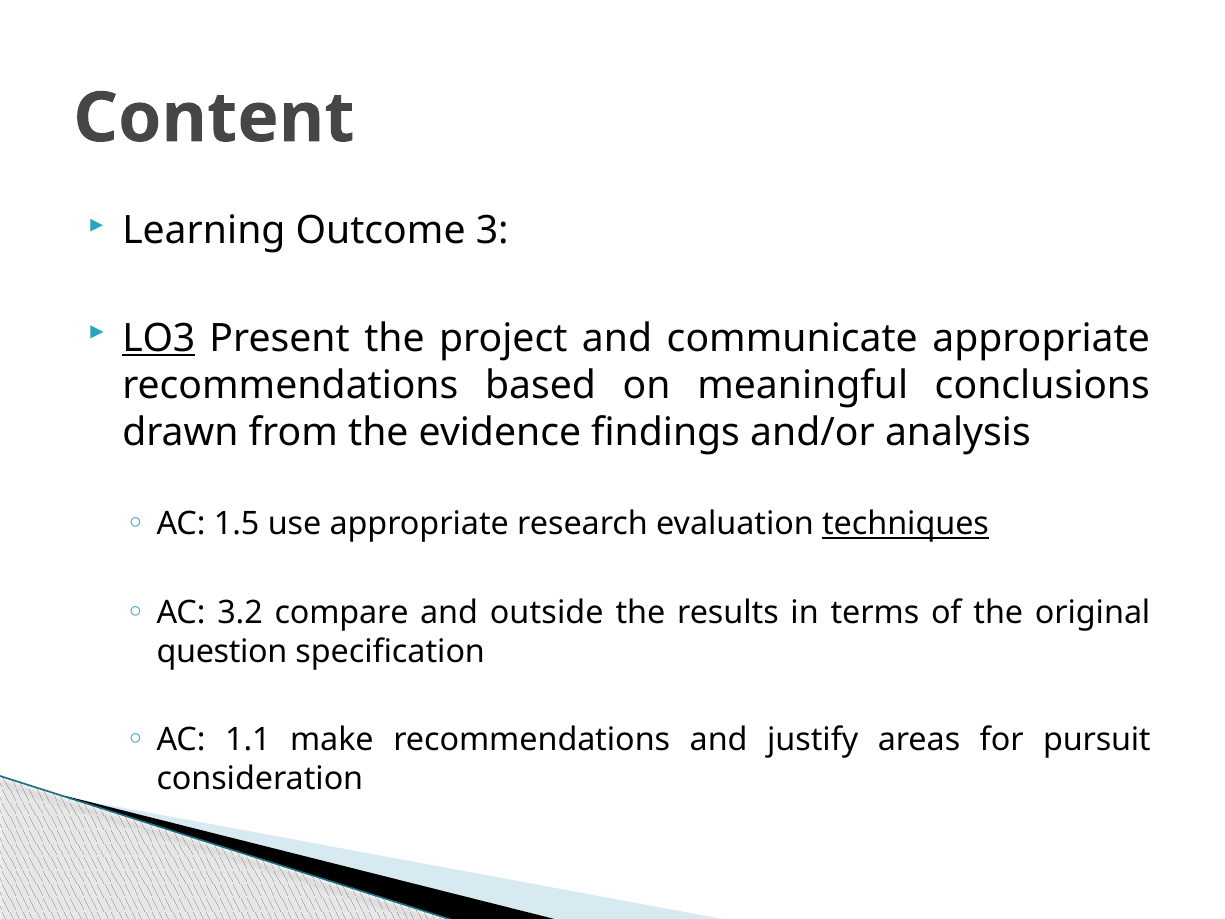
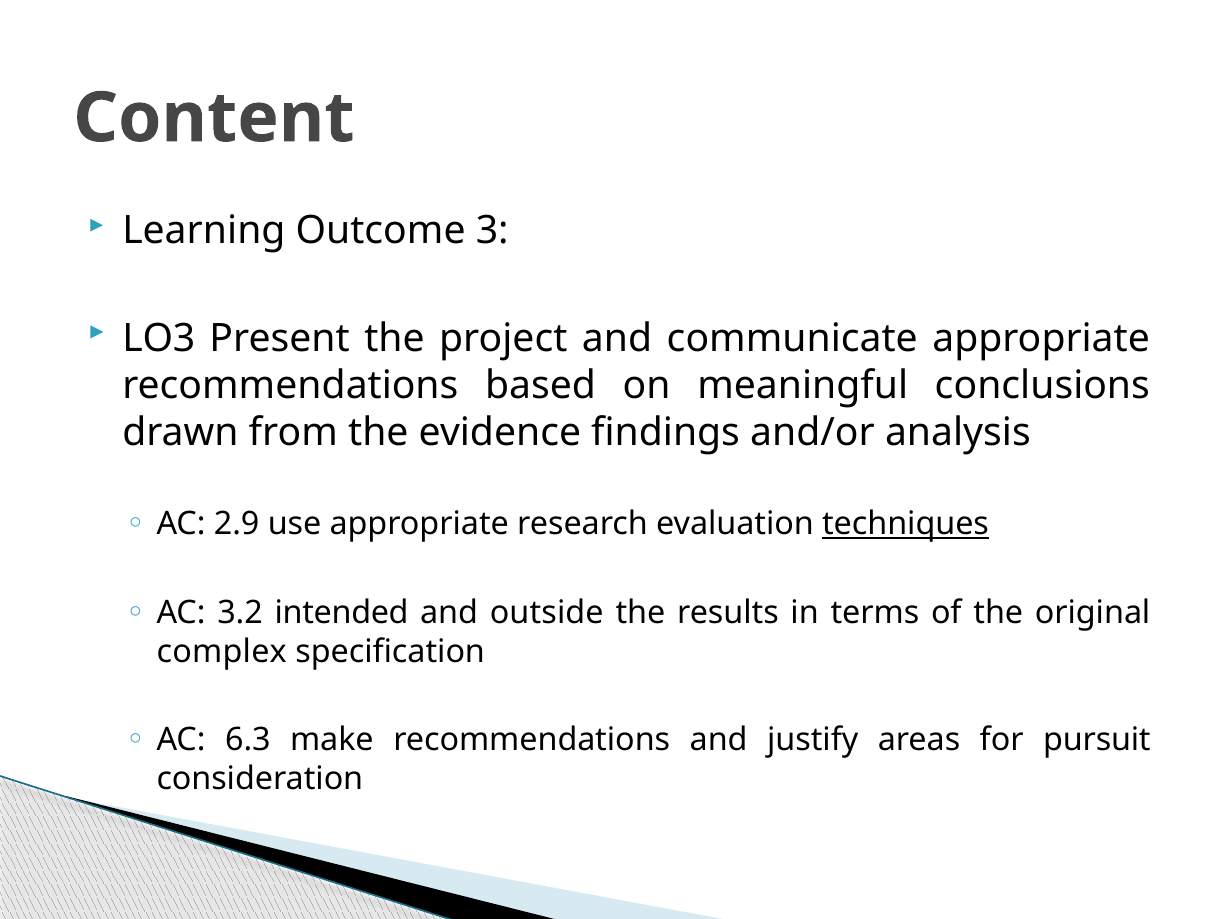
LO3 underline: present -> none (159, 338)
1.5: 1.5 -> 2.9 (237, 524)
compare: compare -> intended (342, 613)
question: question -> complex (222, 651)
1.1: 1.1 -> 6.3 (248, 740)
